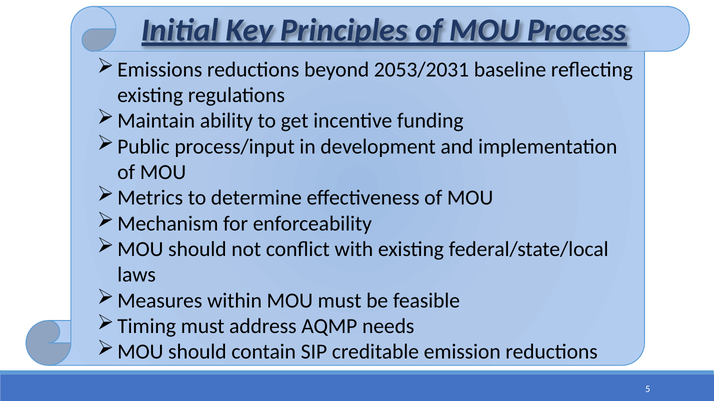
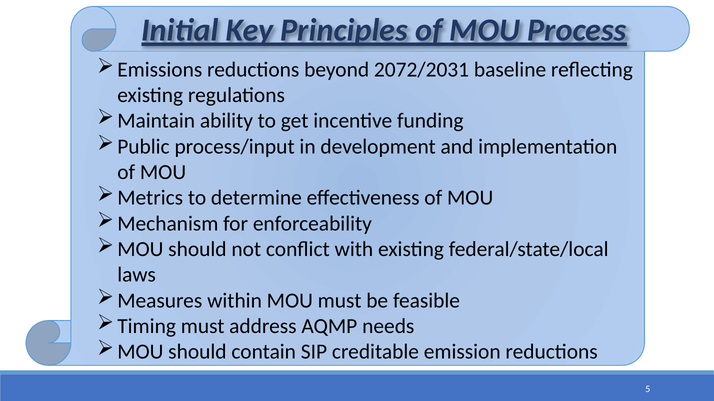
2053/2031: 2053/2031 -> 2072/2031 (422, 70)
